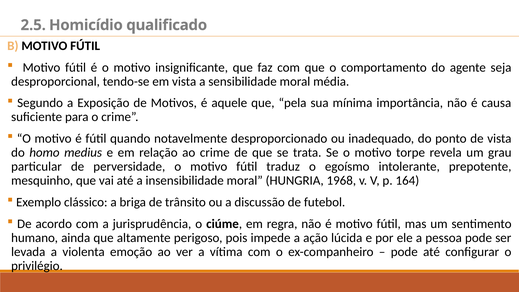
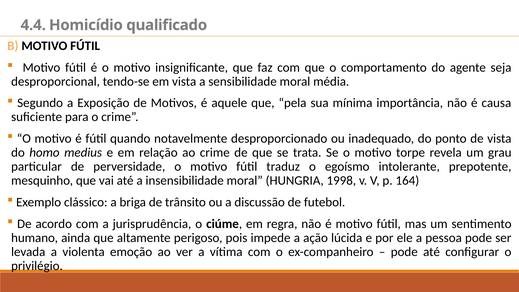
2.5: 2.5 -> 4.4 (33, 25)
1968: 1968 -> 1998 (341, 181)
